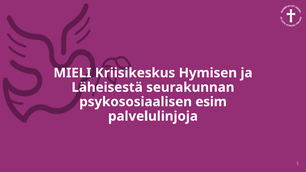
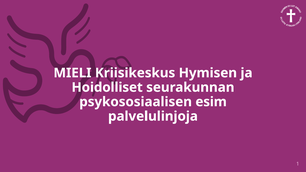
Läheisestä: Läheisestä -> Hoidolliset (107, 87)
